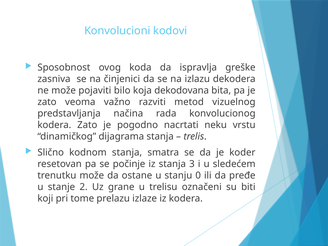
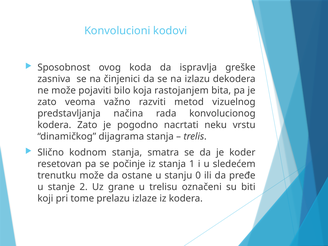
dekodovana: dekodovana -> rastojanjem (182, 90)
3: 3 -> 1 (192, 164)
